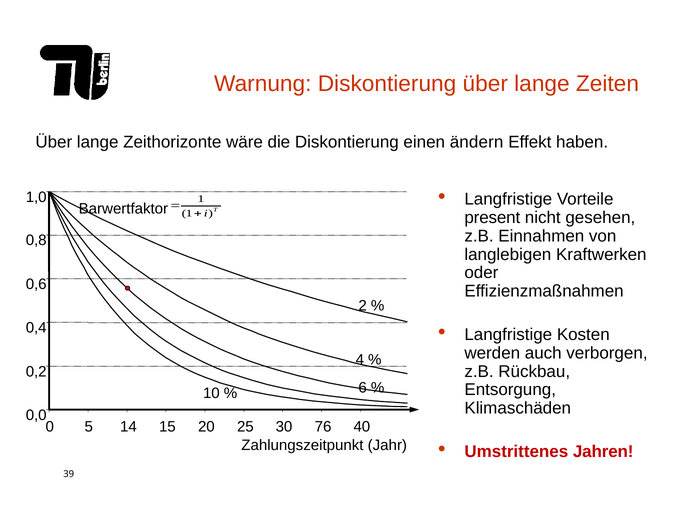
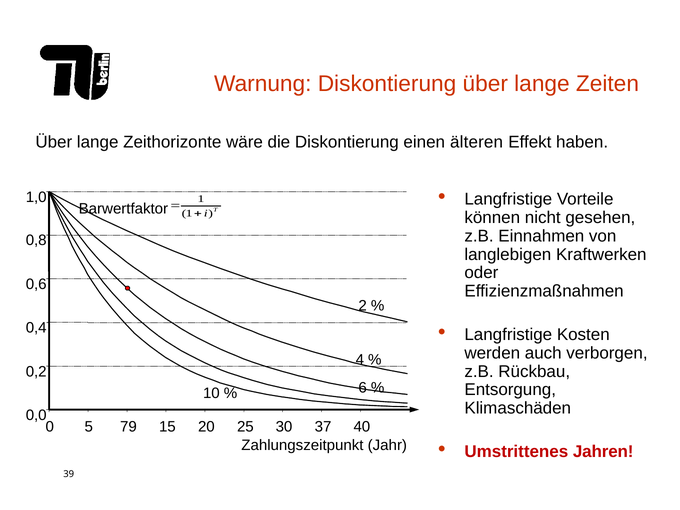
ändern: ändern -> älteren (477, 142)
present: present -> können (492, 218)
14: 14 -> 79 (128, 427)
76: 76 -> 37 (323, 427)
